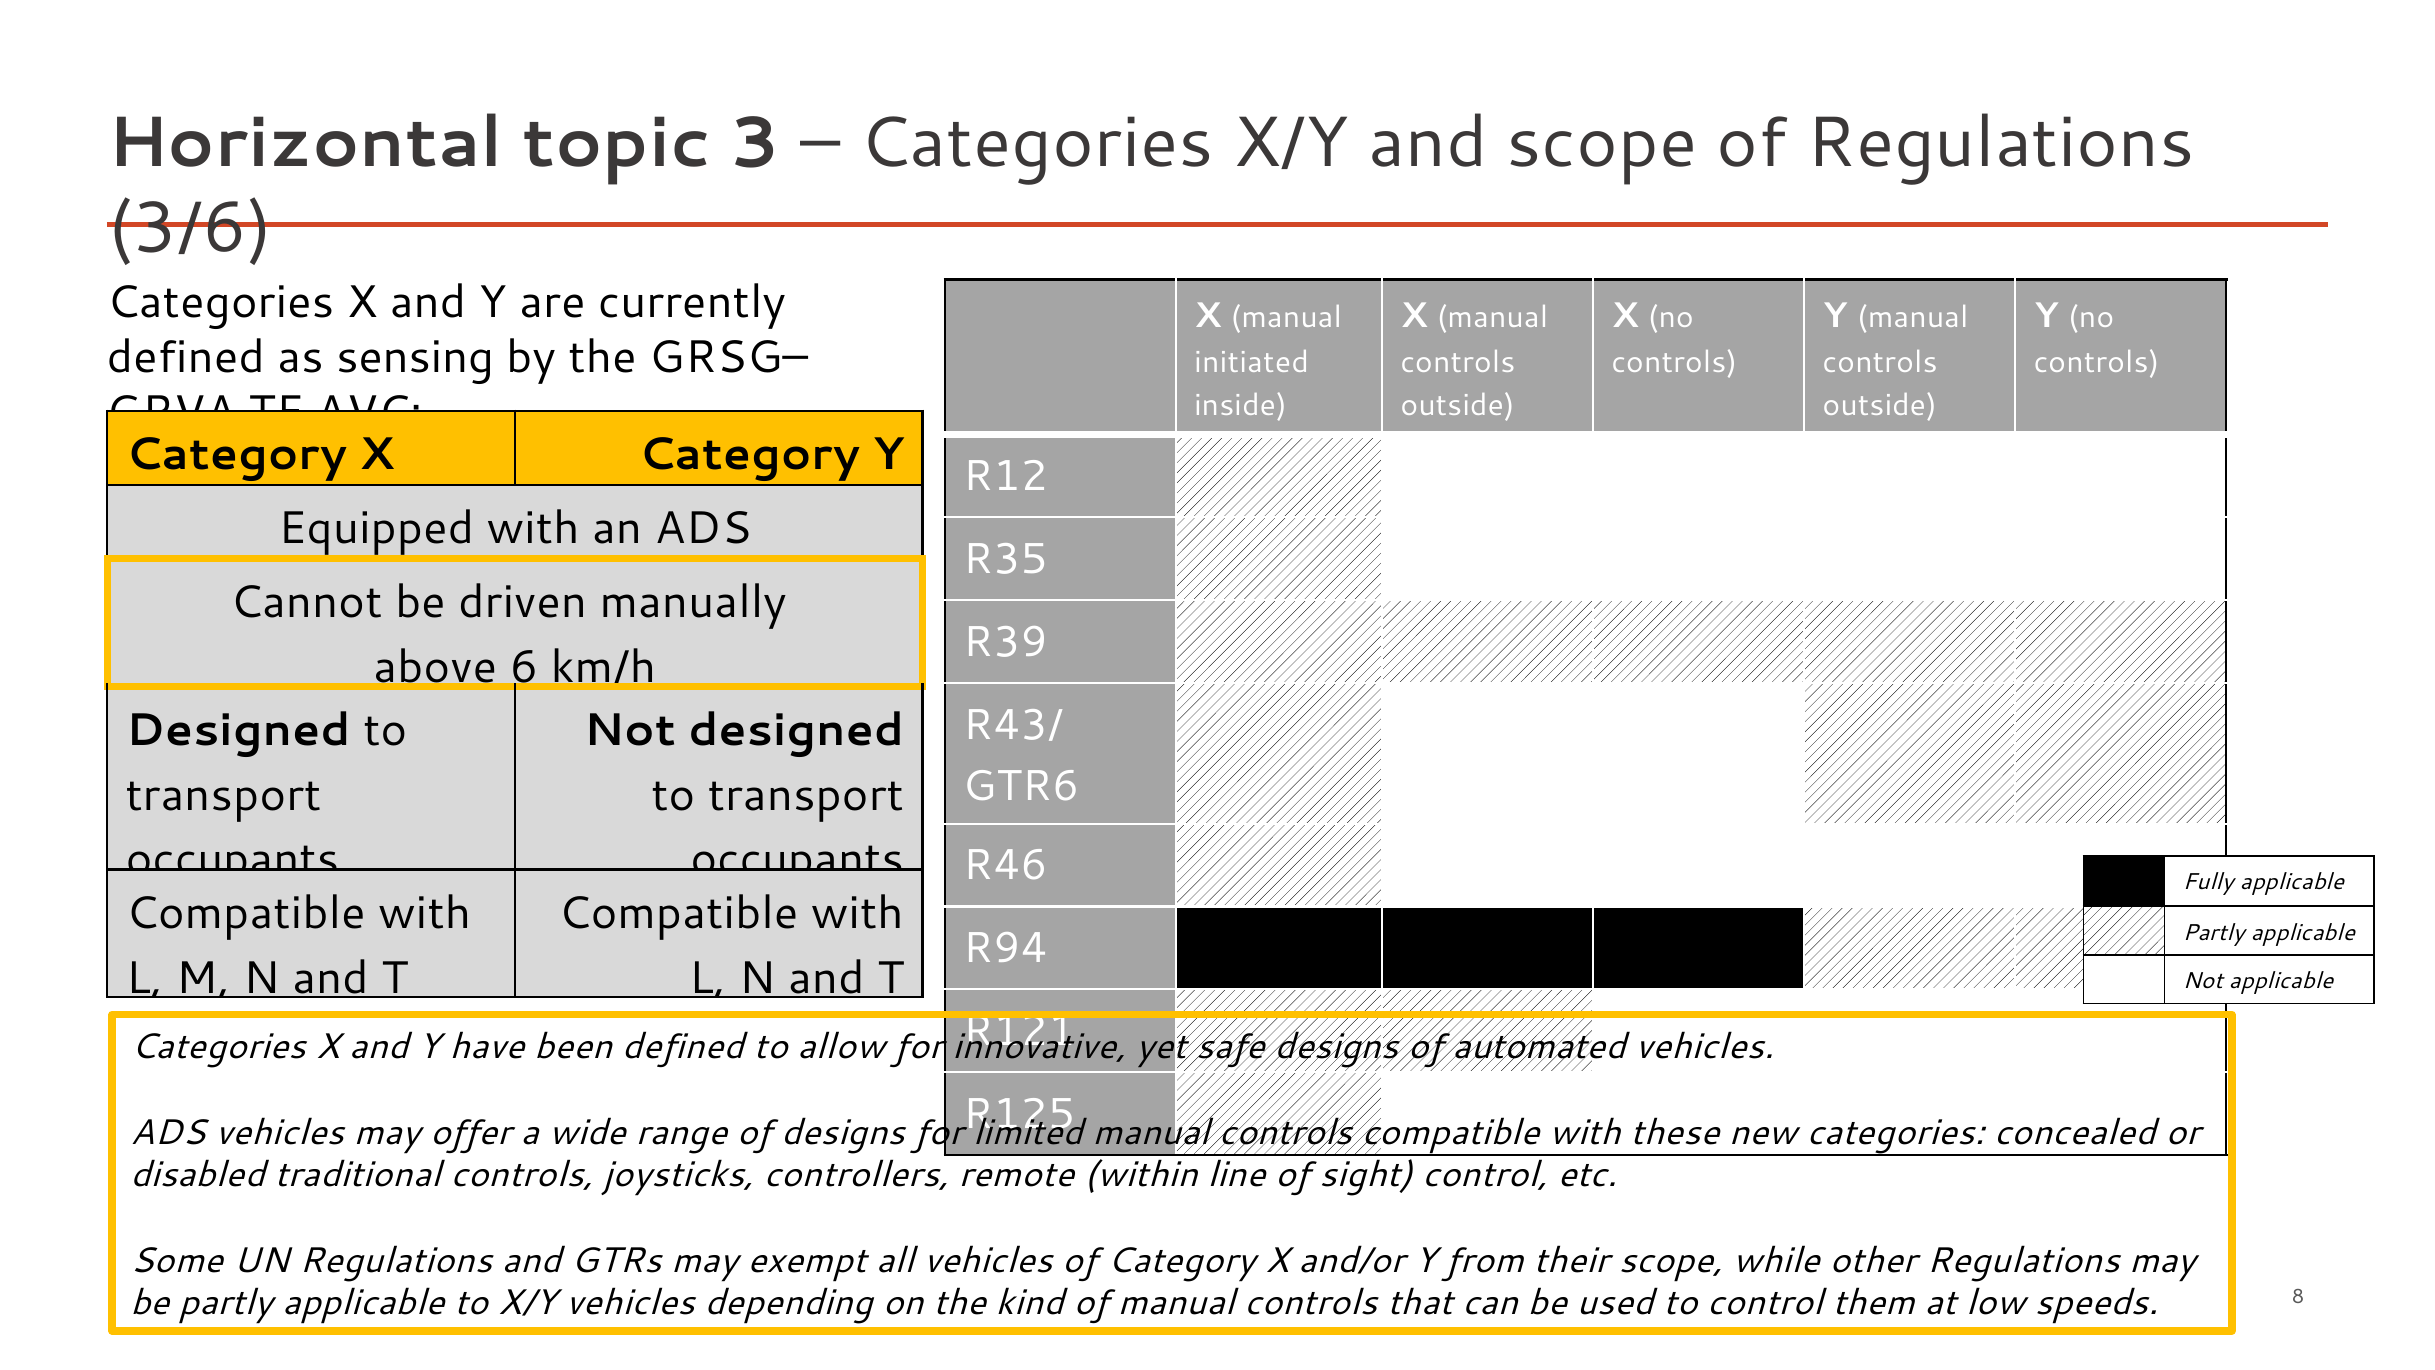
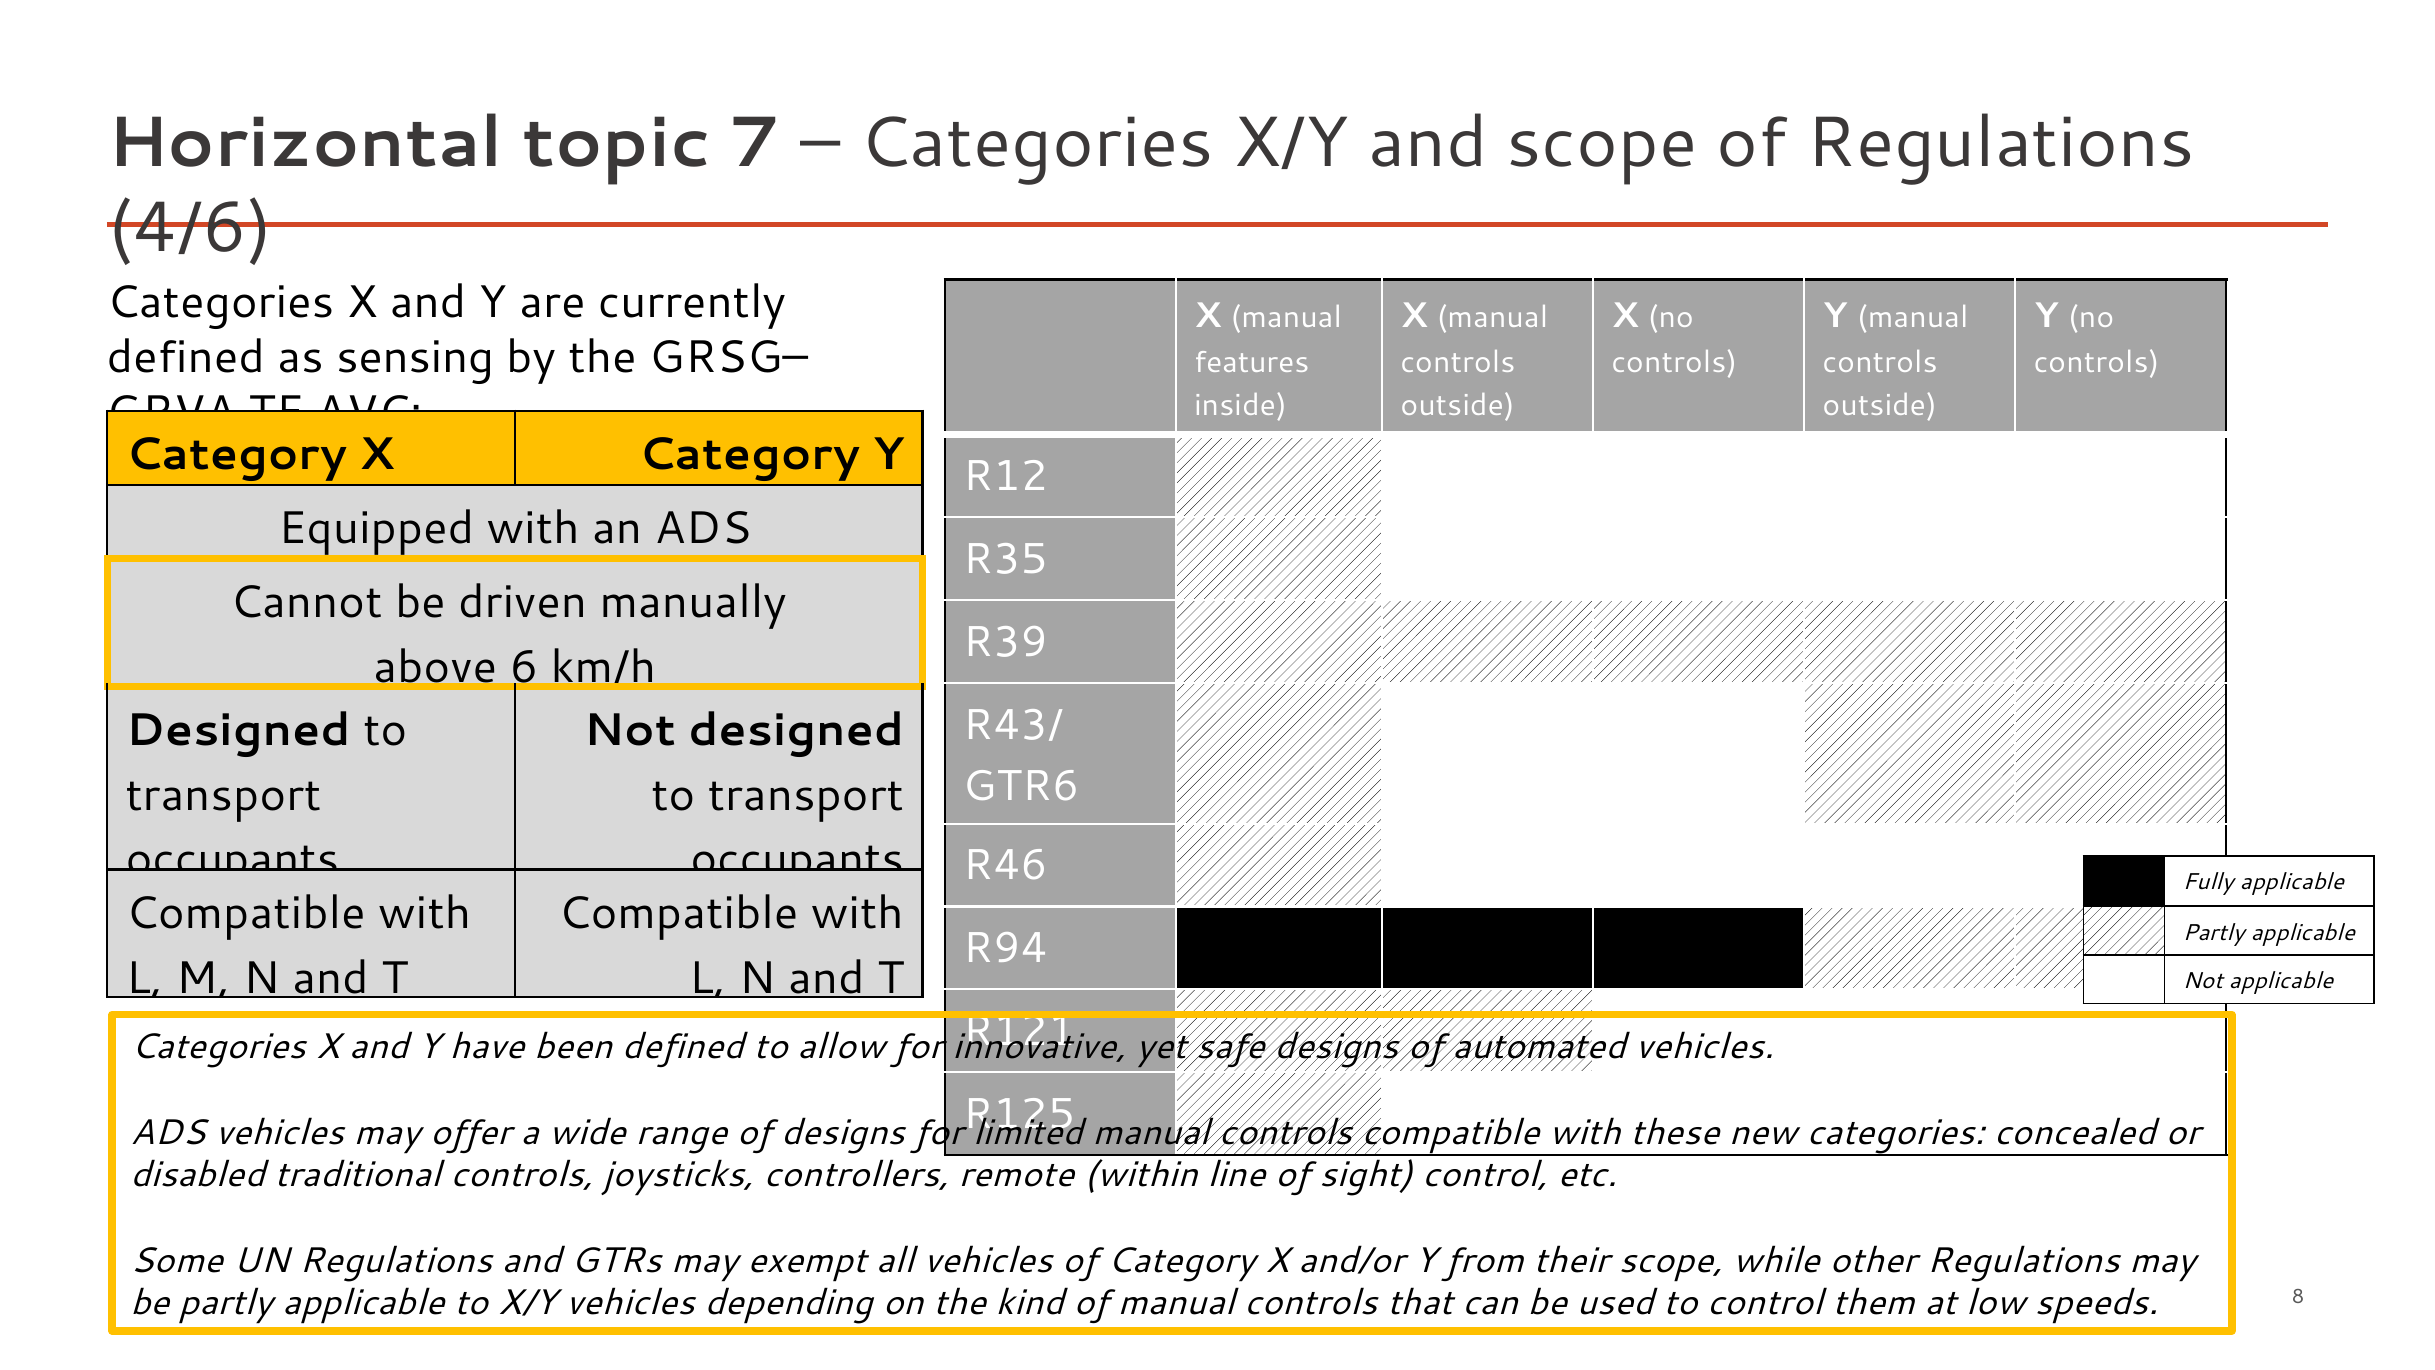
3: 3 -> 7 (755, 143)
3/6: 3/6 -> 4/6 (190, 228)
initiated: initiated -> features (1252, 362)
